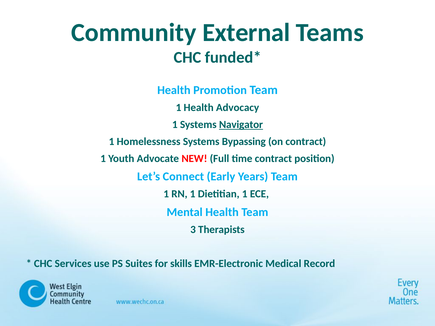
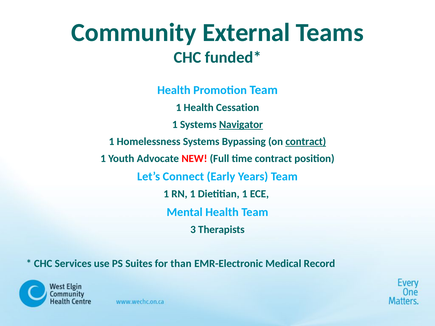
Advocacy: Advocacy -> Cessation (238, 108)
contract underline: none -> present (306, 142)
skills: skills -> than (181, 264)
